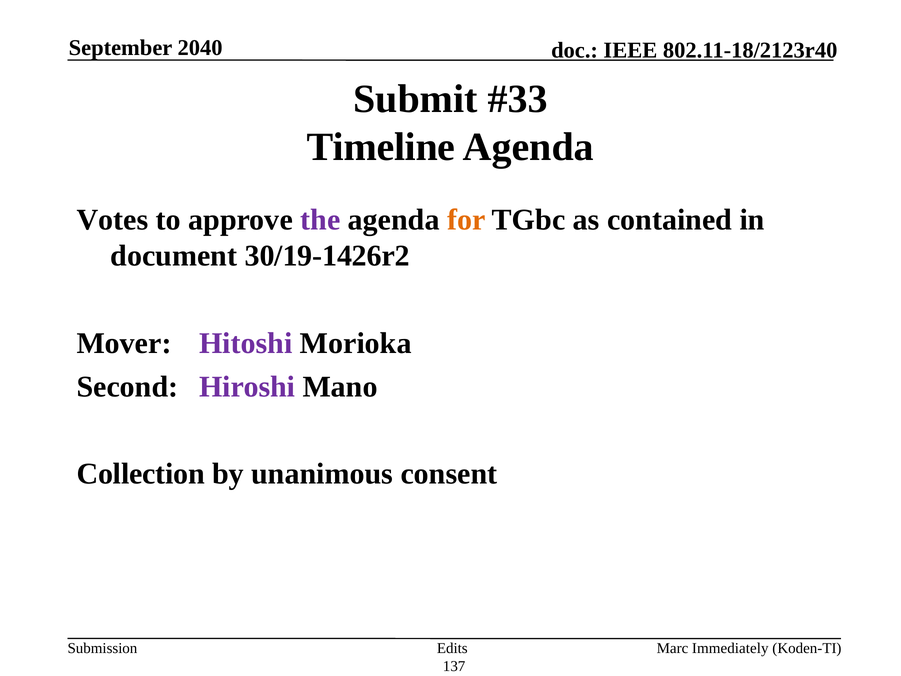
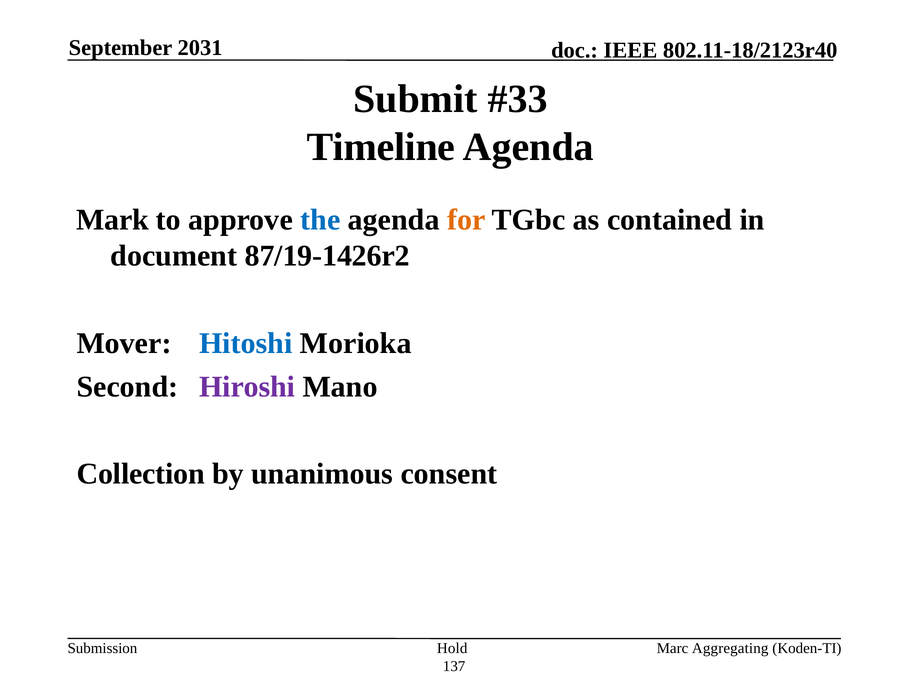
2040: 2040 -> 2031 (200, 48)
Votes: Votes -> Mark (113, 220)
the colour: purple -> blue (320, 220)
30/19-1426r2: 30/19-1426r2 -> 87/19-1426r2 (327, 256)
Hitoshi colour: purple -> blue (246, 343)
Edits: Edits -> Hold (452, 648)
Immediately: Immediately -> Aggregating (730, 648)
